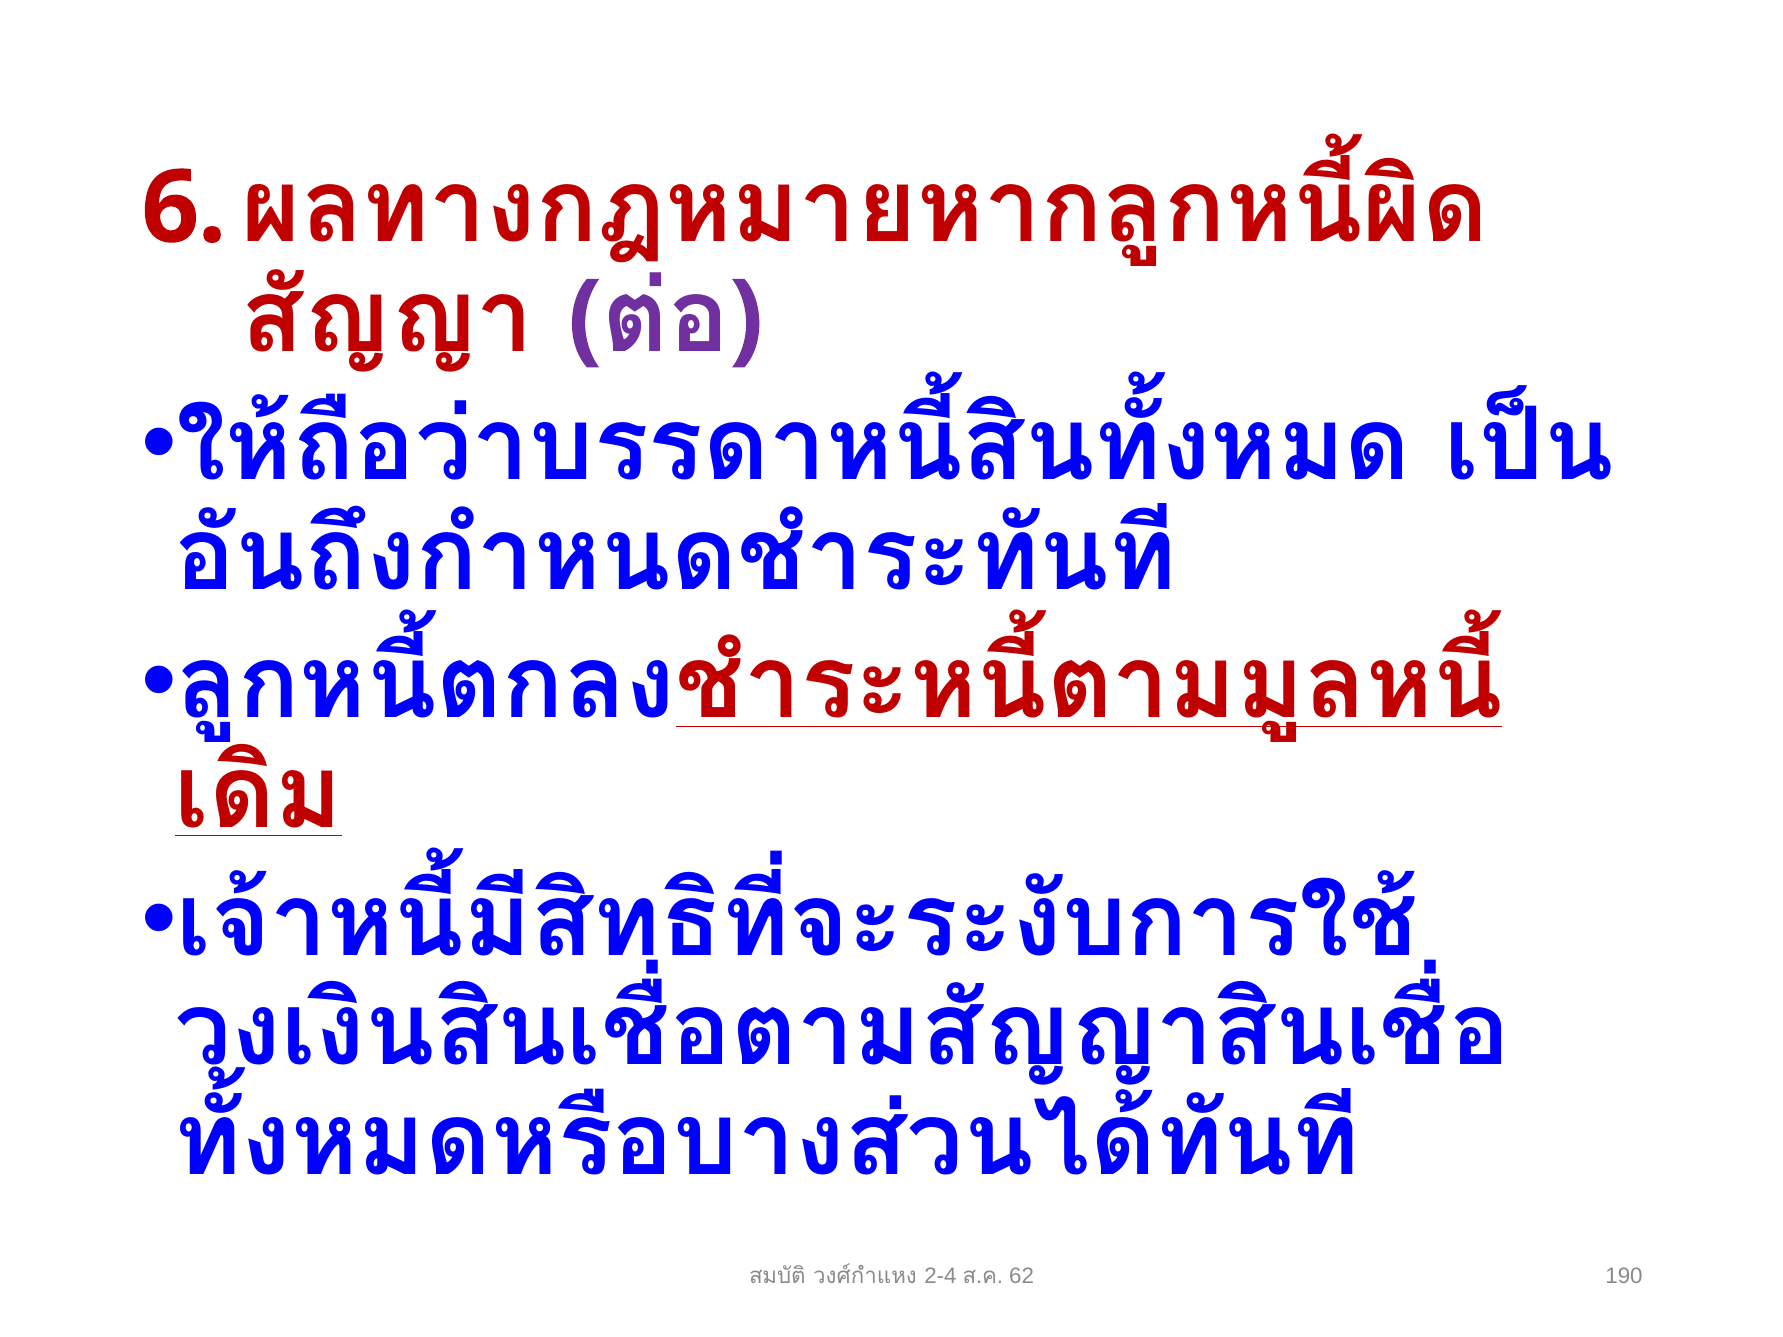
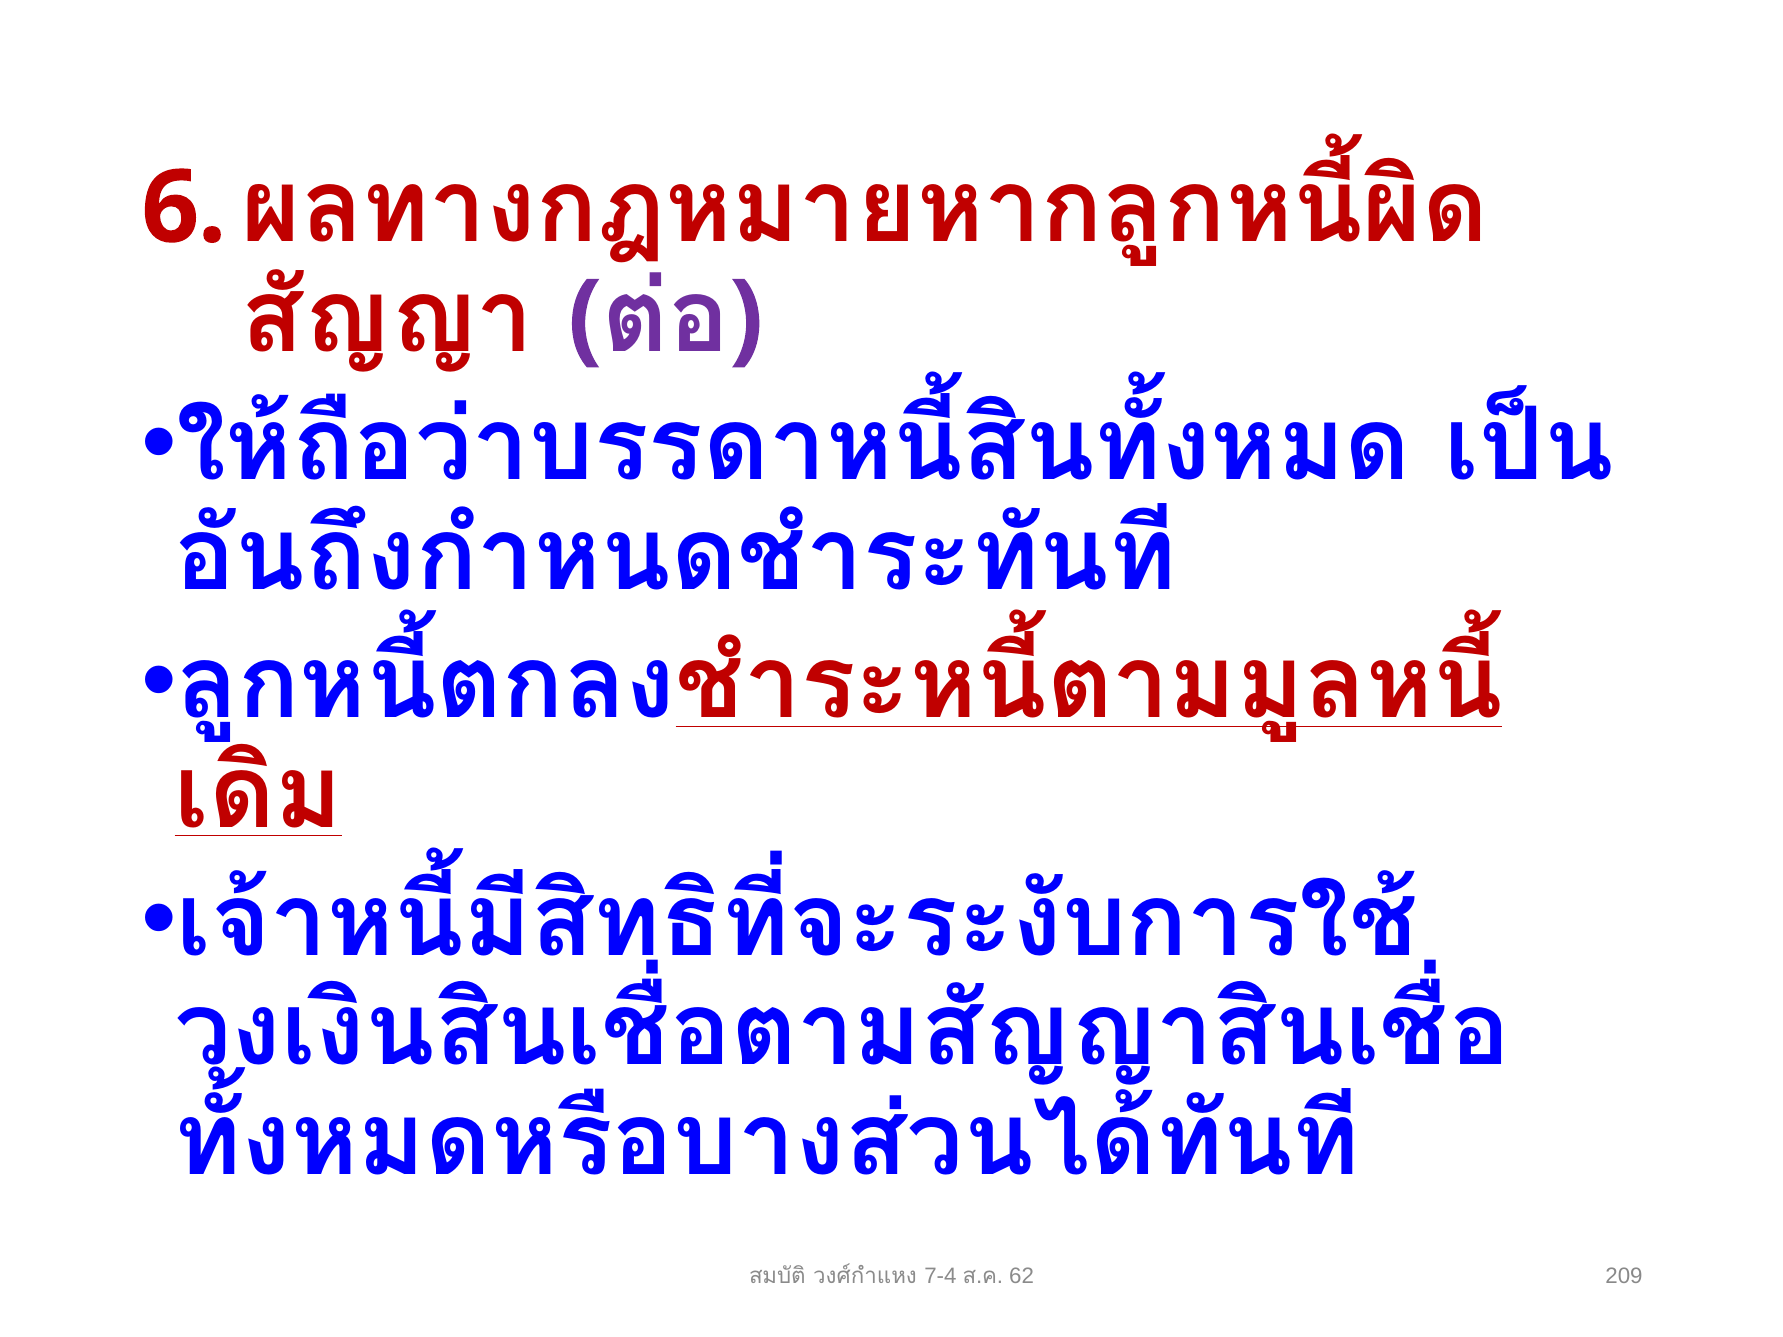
2-4: 2-4 -> 7-4 (940, 1277)
190: 190 -> 209 (1624, 1277)
